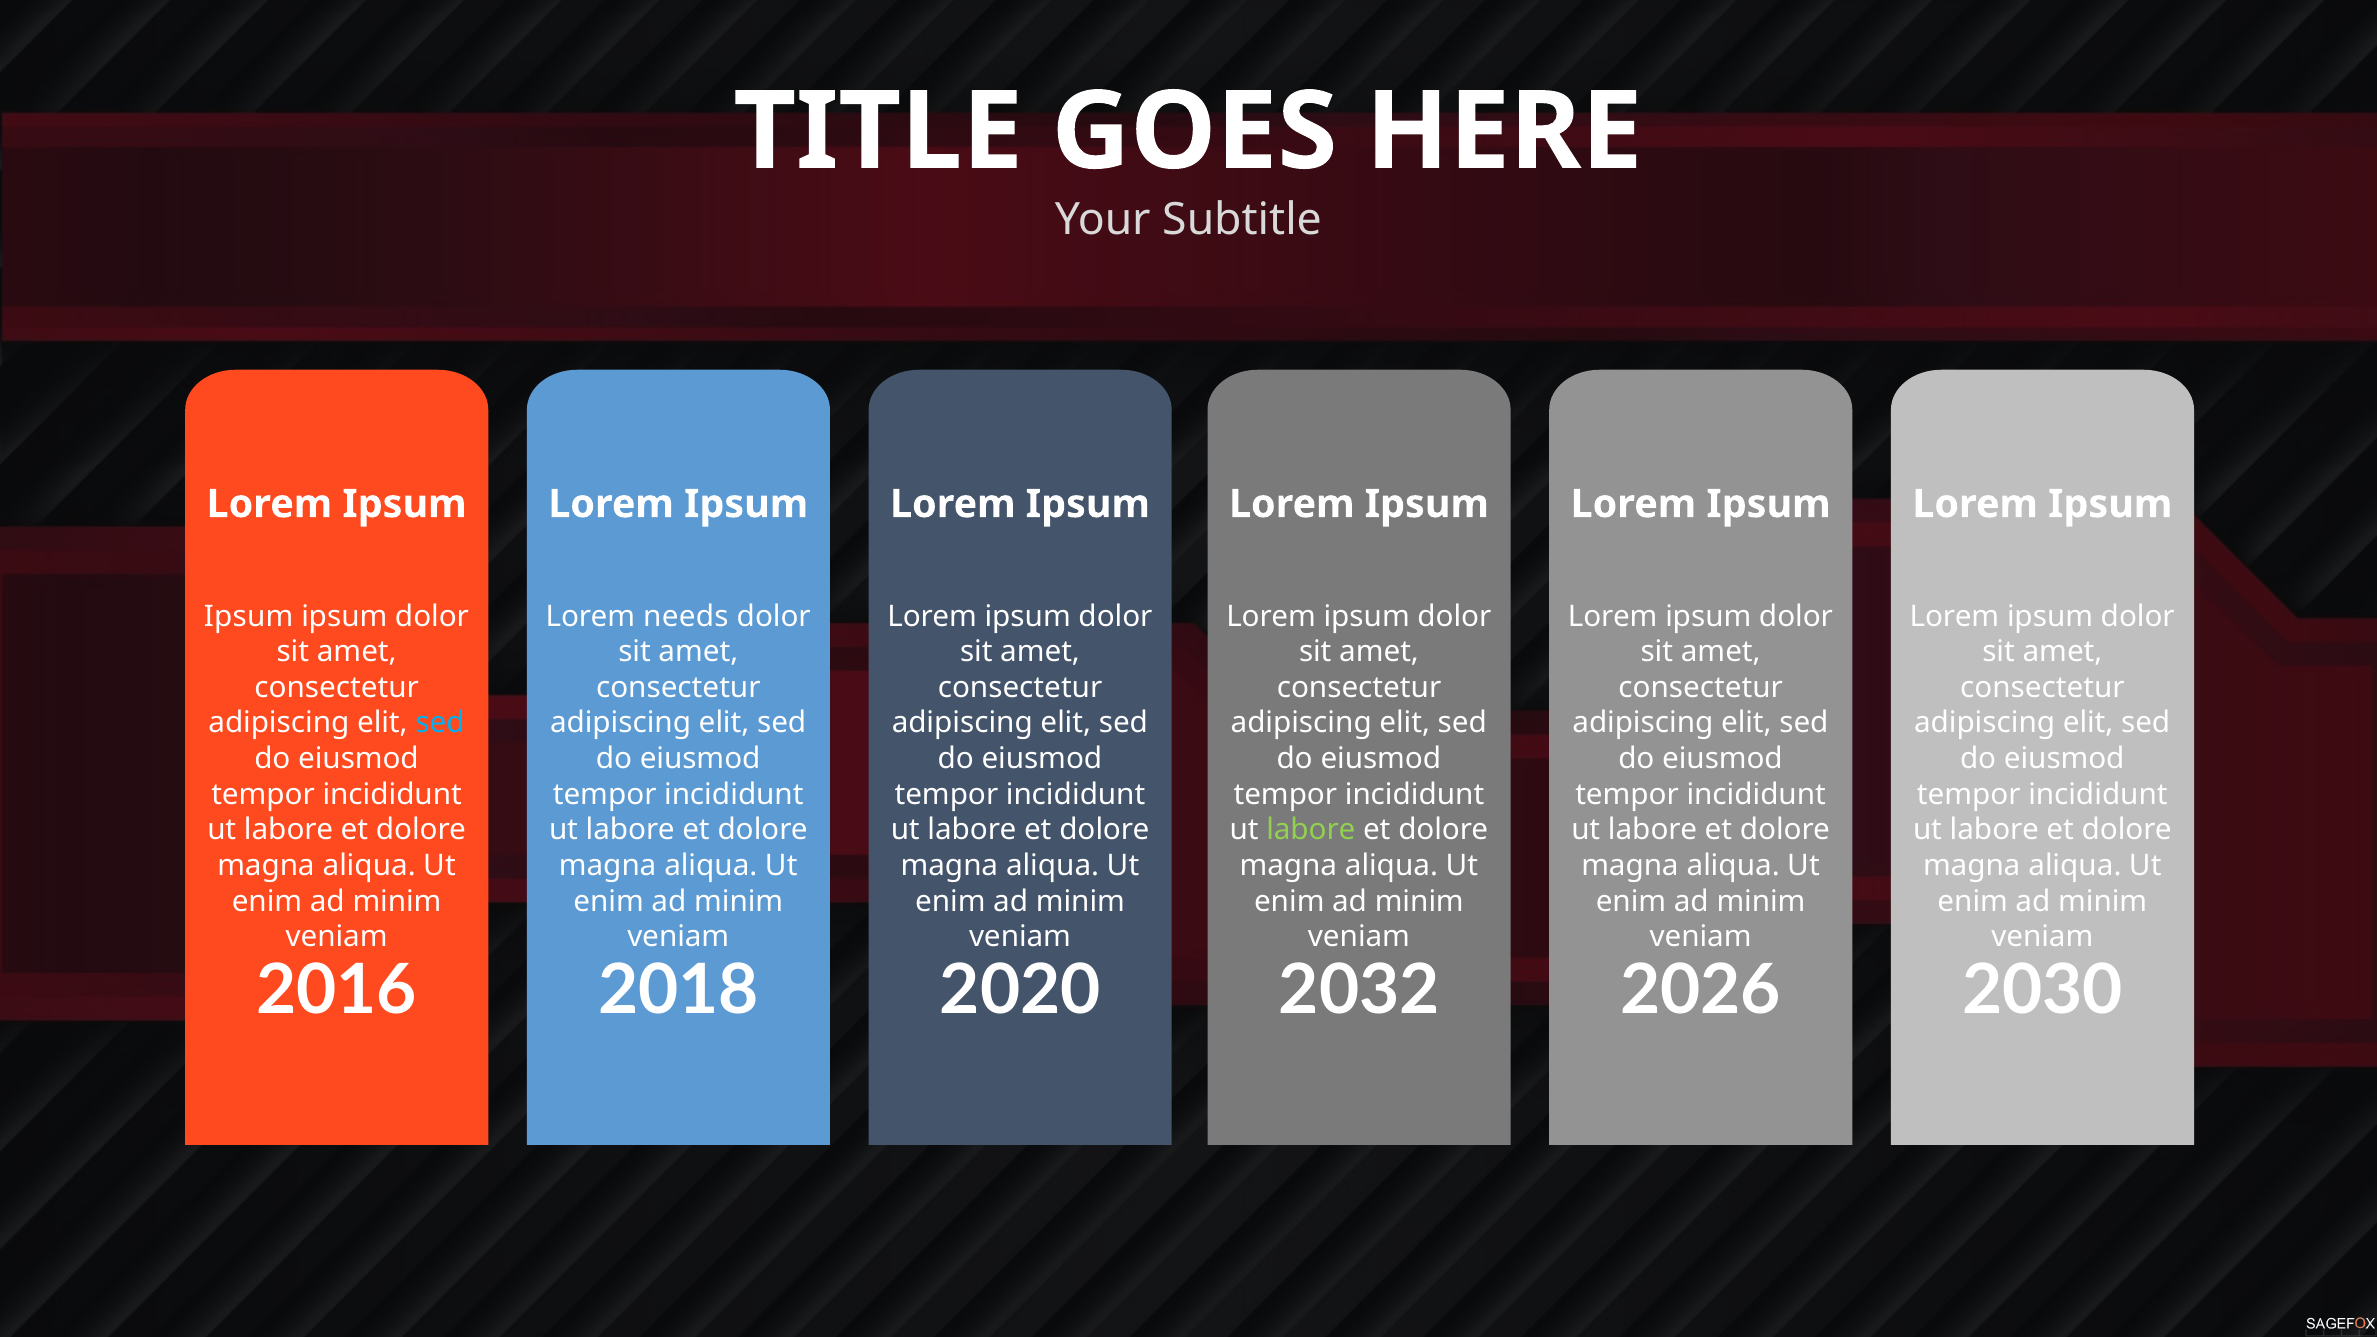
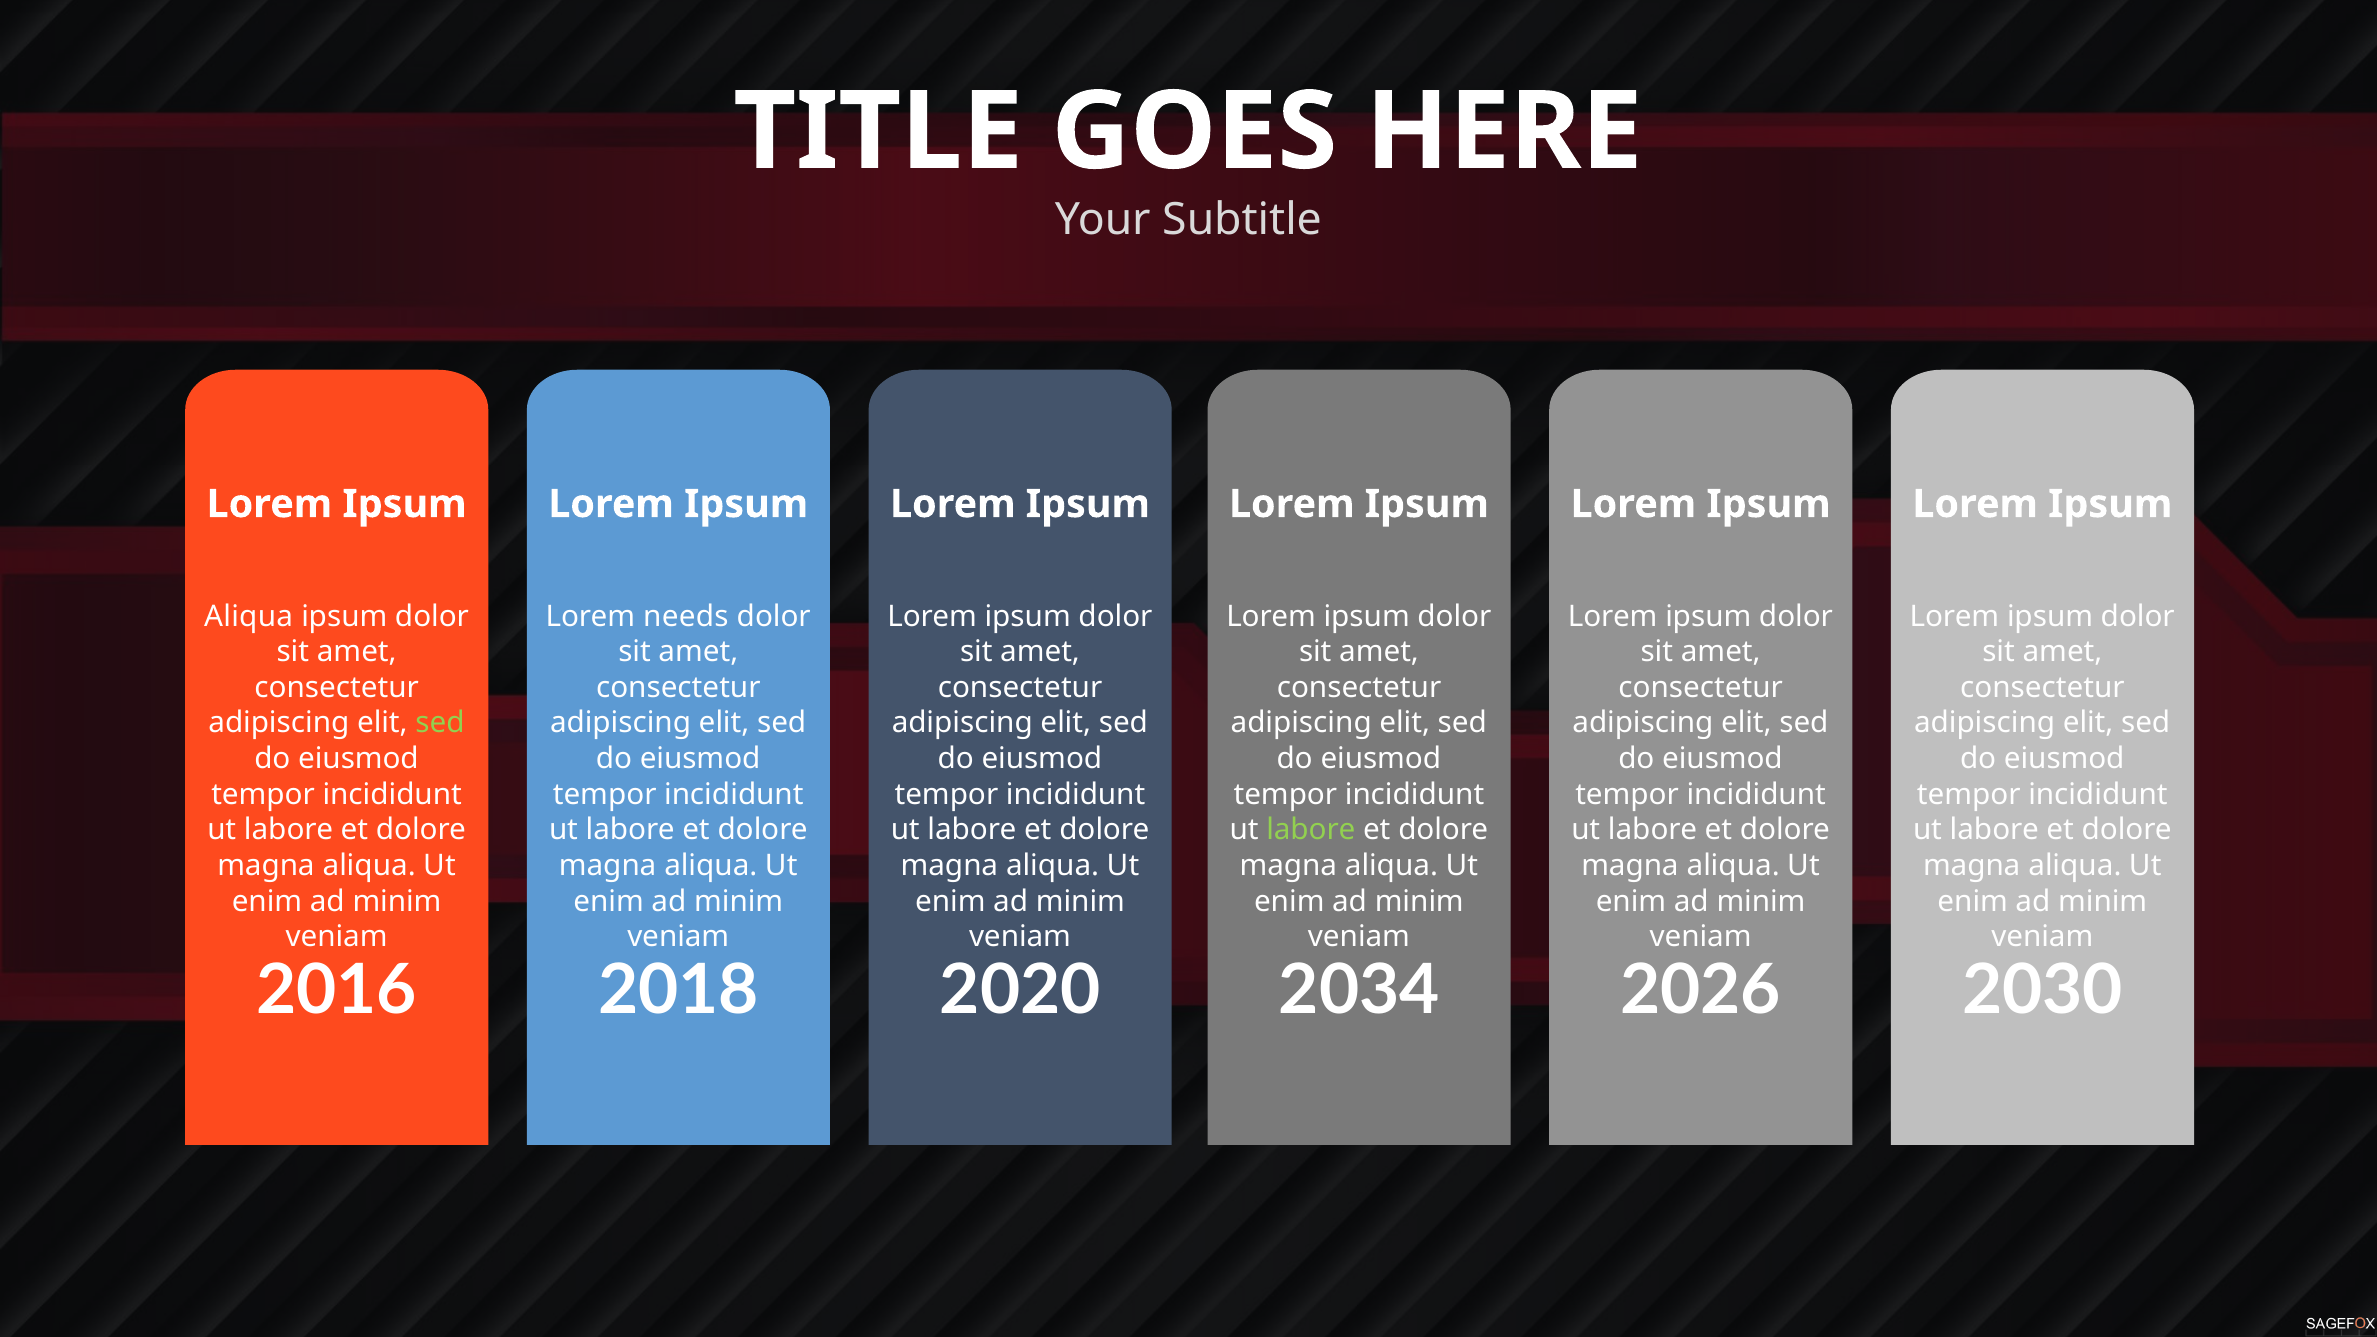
Ipsum: Ipsum -> Aliqua (249, 616)
sed colour: light blue -> light green (440, 723)
2032: 2032 -> 2034 (1359, 991)
